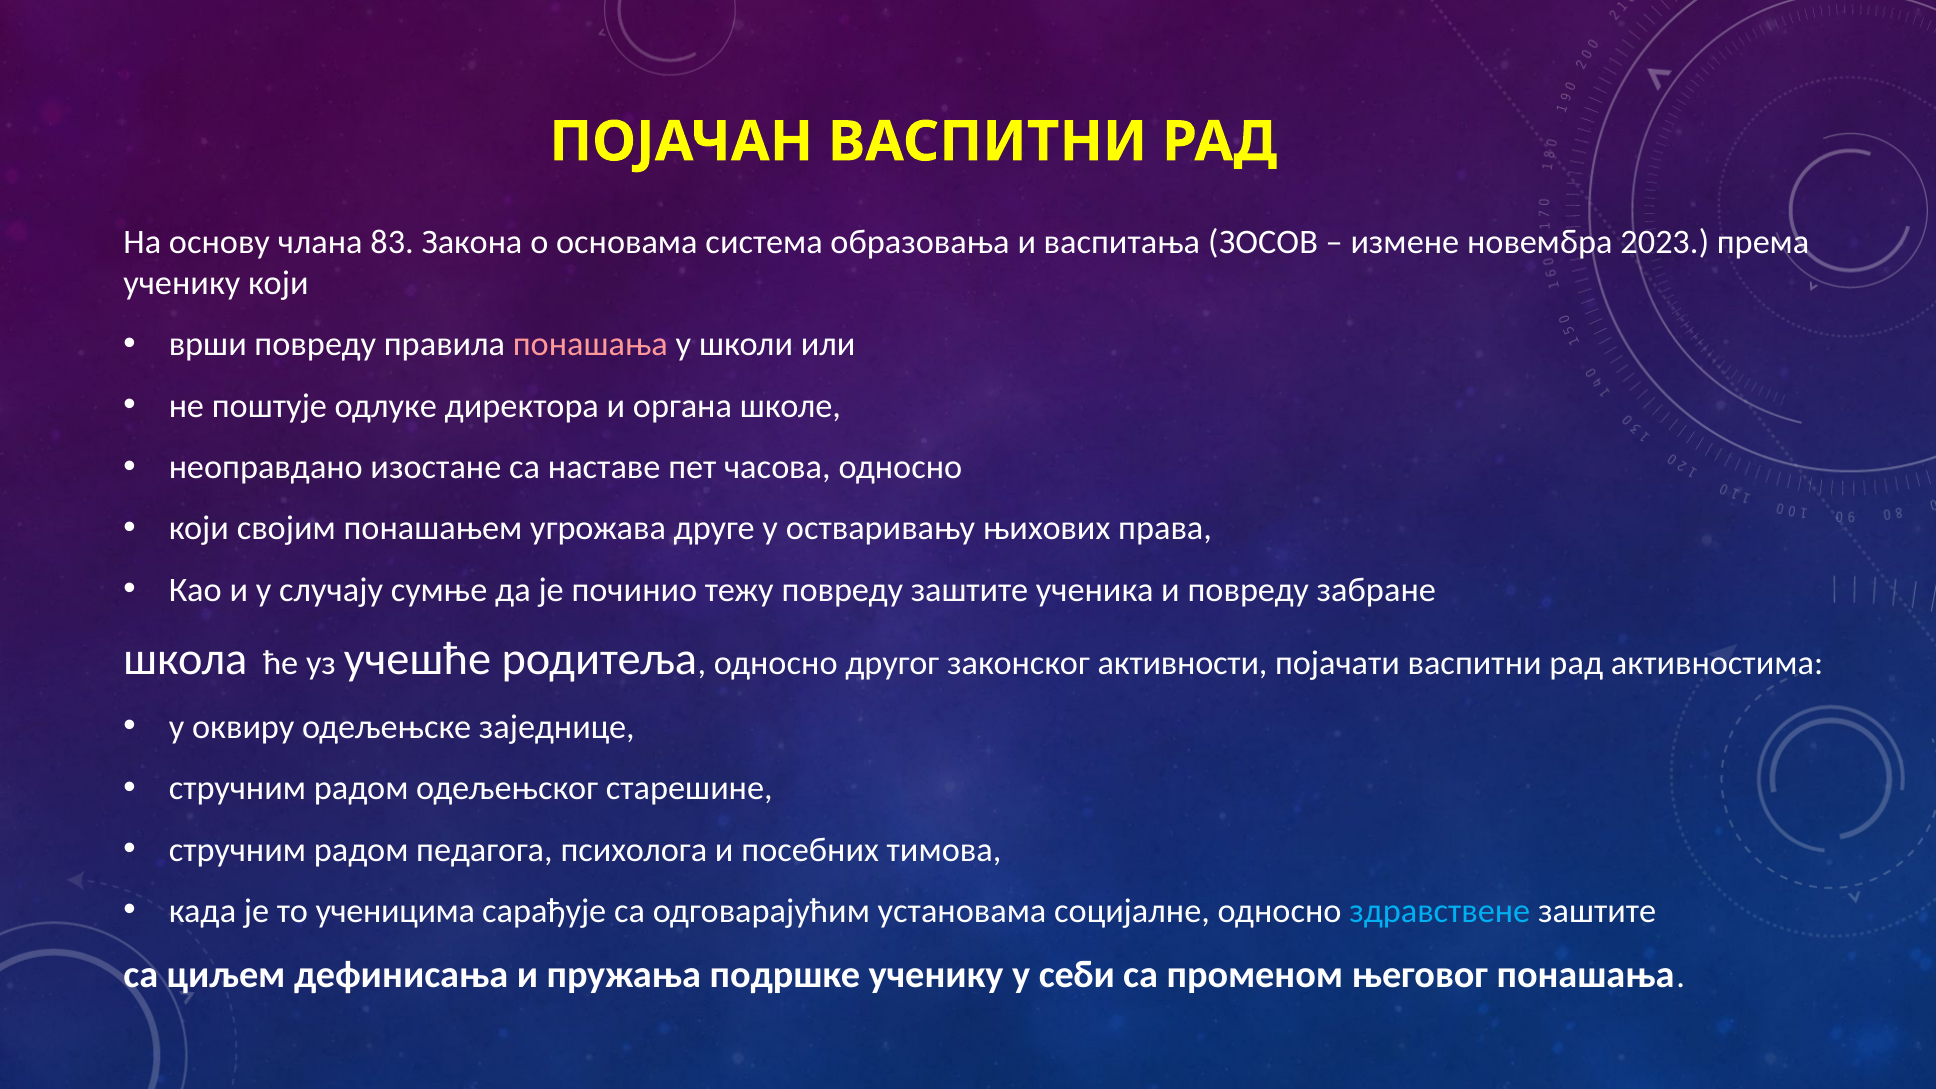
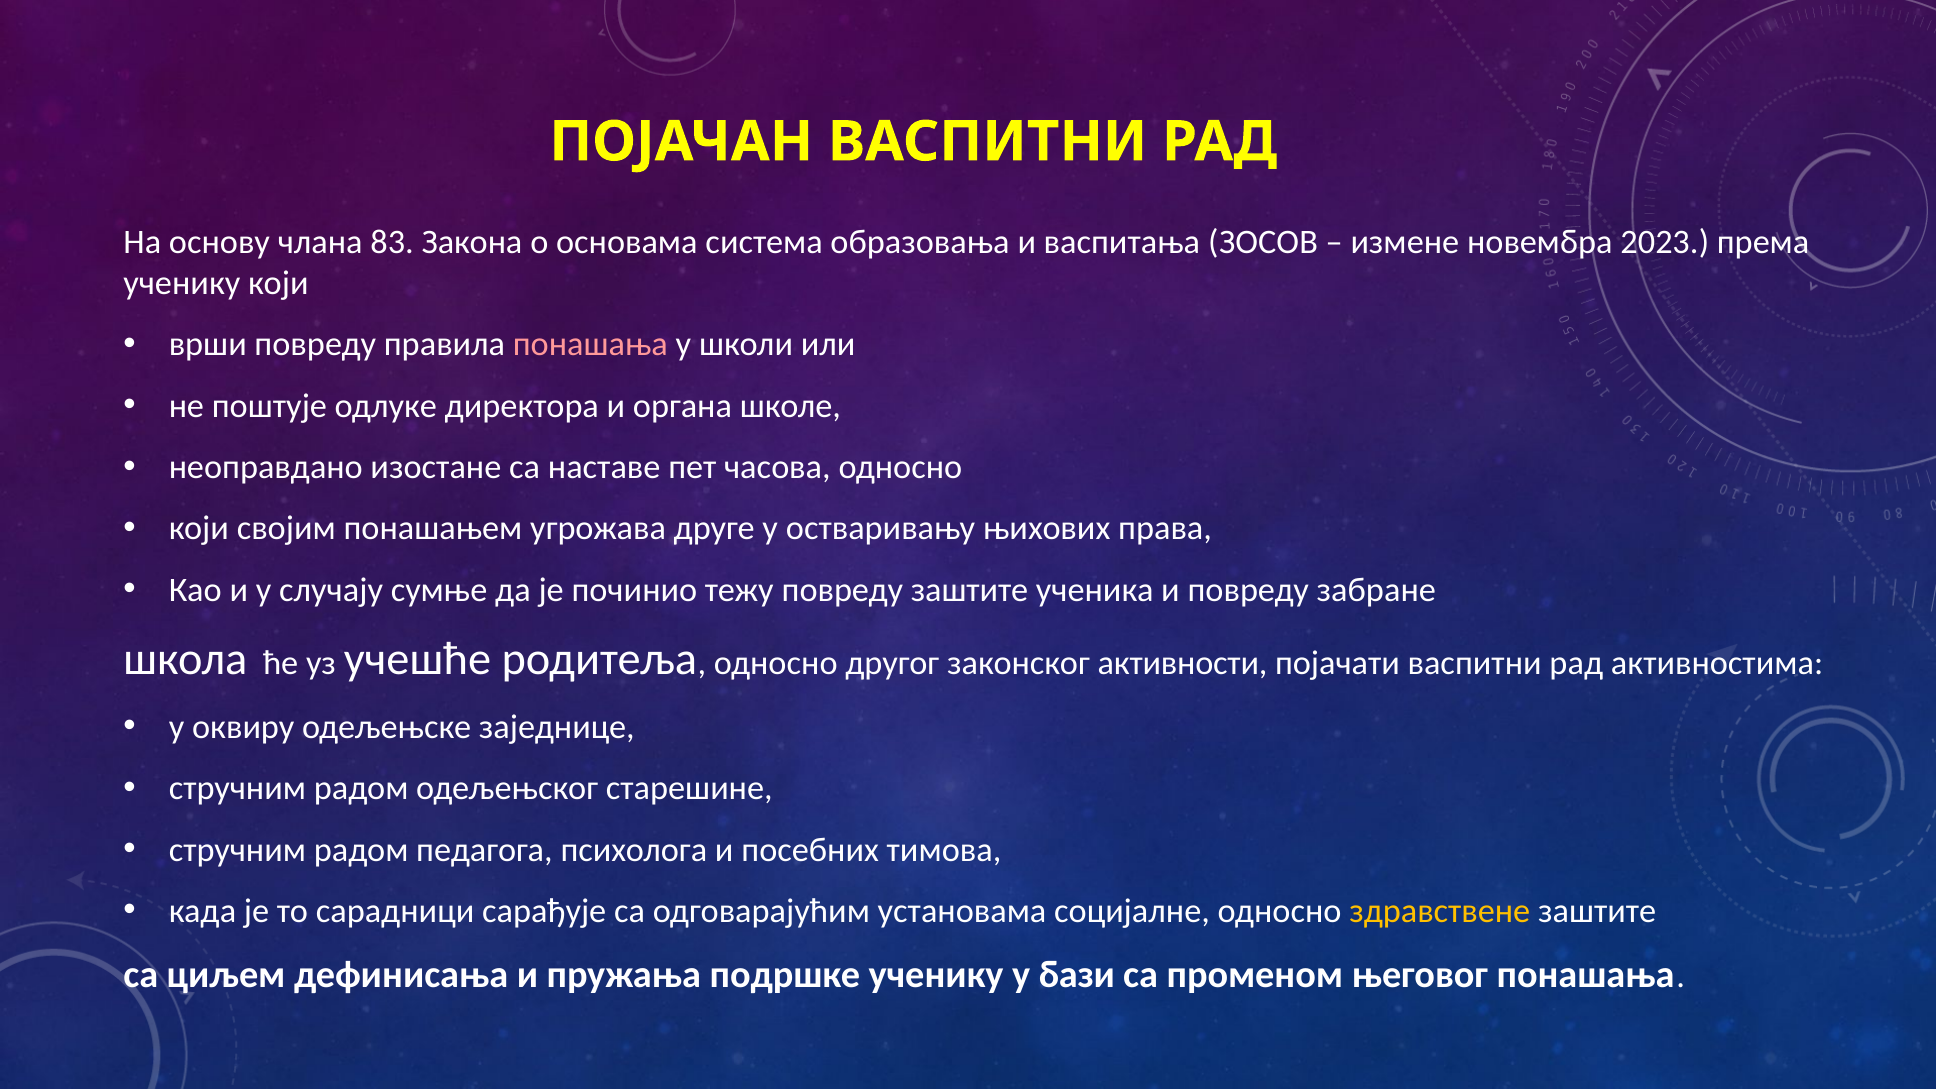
ученицима: ученицима -> сарадници (395, 911)
здравствене colour: light blue -> yellow (1440, 911)
себи: себи -> бази (1077, 975)
